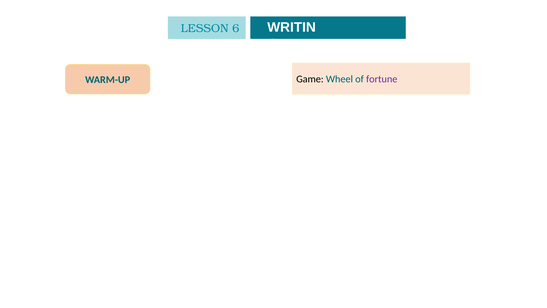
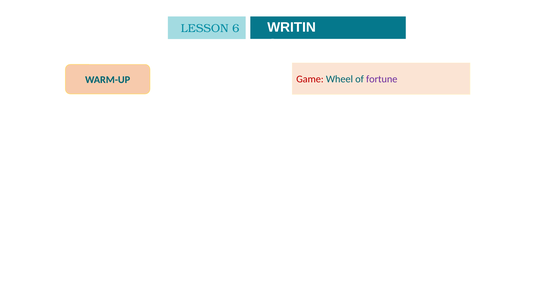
Game colour: black -> red (310, 79)
